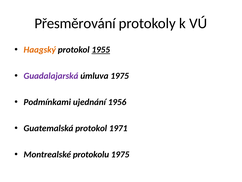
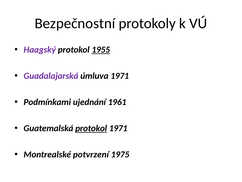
Přesměrování: Přesměrování -> Bezpečnostní (75, 23)
Haagský colour: orange -> purple (40, 50)
úmluva 1975: 1975 -> 1971 (120, 76)
1956: 1956 -> 1961 (117, 102)
protokol underline: none -> present (91, 128)
protokolu: protokolu -> potvrzení (91, 154)
